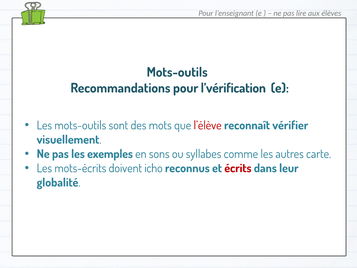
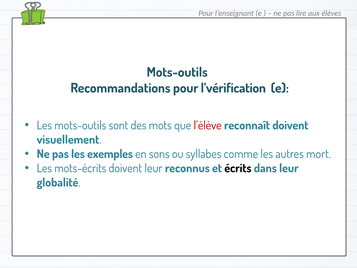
reconnaît vérifier: vérifier -> doivent (290, 125)
carte: carte -> mort (319, 154)
doivent icho: icho -> leur (153, 168)
écrits colour: red -> black (238, 168)
